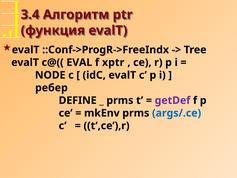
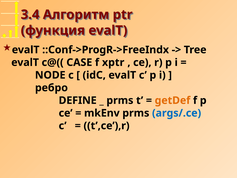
EVAL: EVAL -> CASE (79, 62)
ребер: ребер -> ребро (51, 88)
getDef colour: purple -> orange (172, 100)
